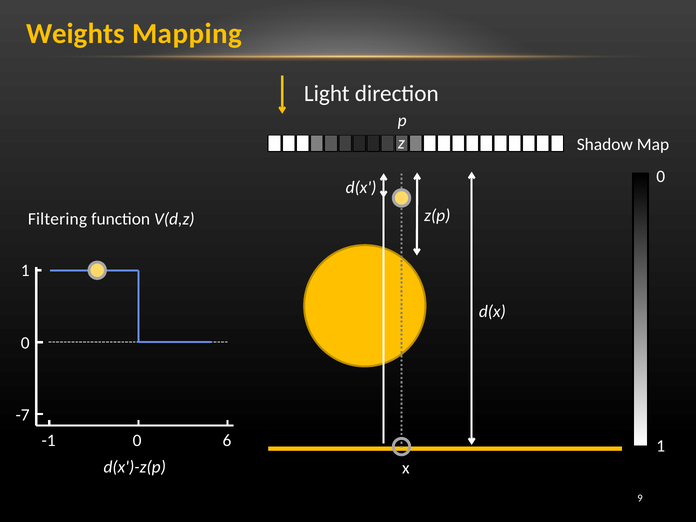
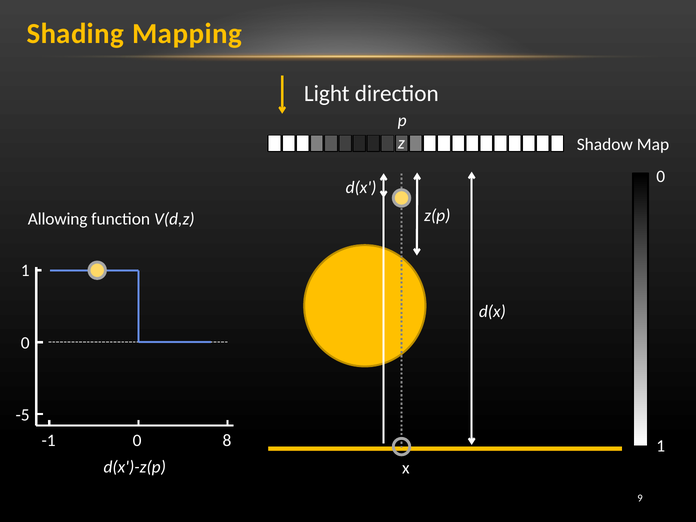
Weights: Weights -> Shading (75, 34)
Filtering: Filtering -> Allowing (58, 219)
-7: -7 -> -5 (23, 415)
6: 6 -> 8 (227, 441)
